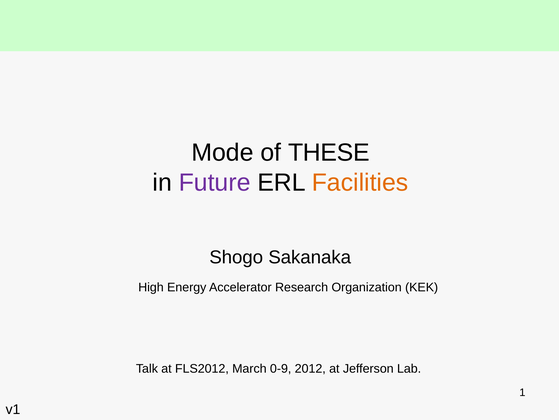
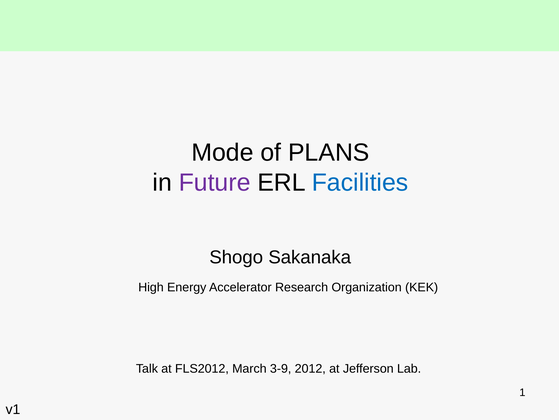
THESE: THESE -> PLANS (329, 152)
Facilities colour: orange -> blue (360, 182)
0-9: 0-9 -> 3-9 (281, 368)
